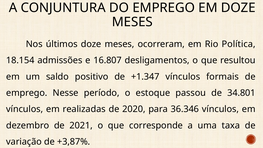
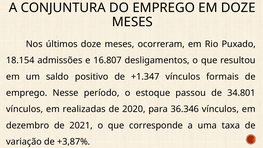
Política: Política -> Puxado (239, 44)
